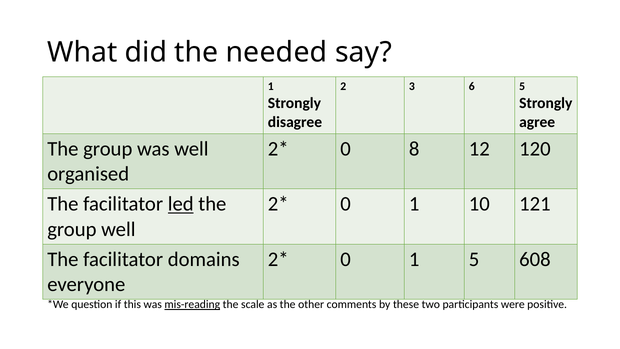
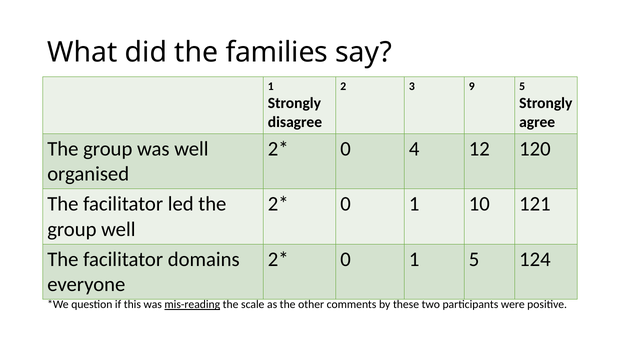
needed: needed -> families (277, 52)
6: 6 -> 9 (472, 86)
8: 8 -> 4 (414, 149)
led underline: present -> none (181, 204)
608: 608 -> 124 (535, 259)
